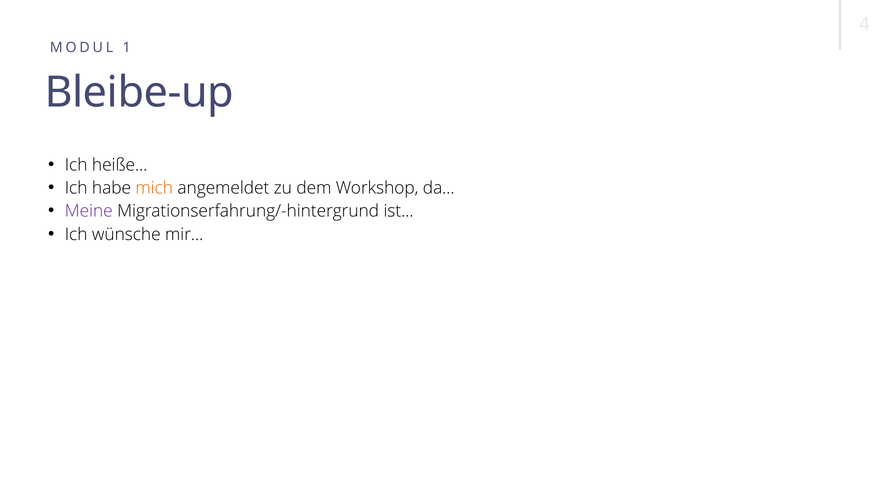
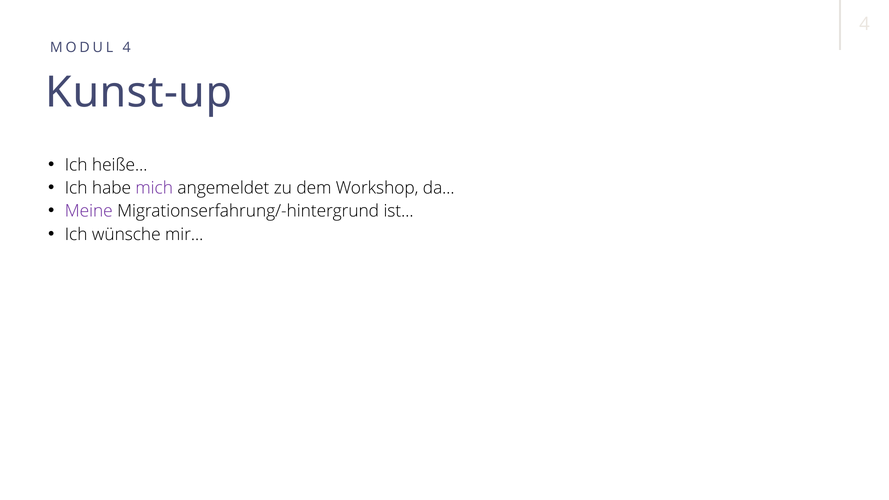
MODUL 1: 1 -> 4 (127, 48)
Bleibe-up: Bleibe-up -> Kunst-up (139, 93)
mich colour: orange -> purple (154, 188)
